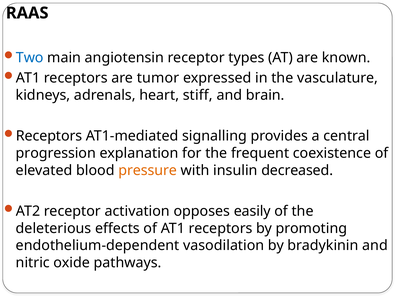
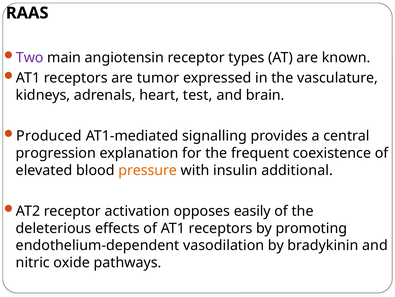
Two colour: blue -> purple (30, 57)
stiff: stiff -> test (198, 95)
Receptors: Receptors -> Produced (49, 136)
decreased: decreased -> additional (297, 170)
